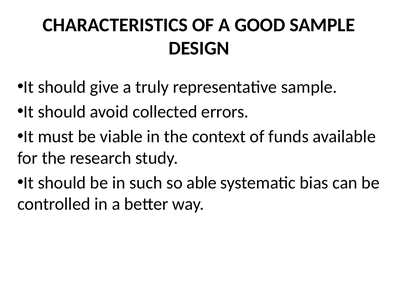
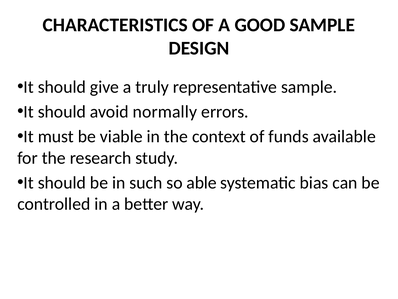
collected: collected -> normally (165, 112)
